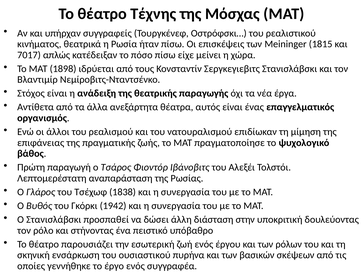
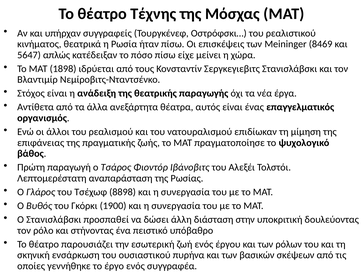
1815: 1815 -> 8469 (321, 44)
7017: 7017 -> 5647 (29, 55)
1838: 1838 -> 8898 (123, 192)
1942: 1942 -> 1900 (113, 206)
